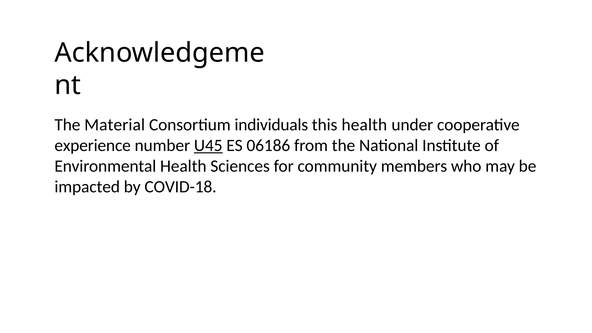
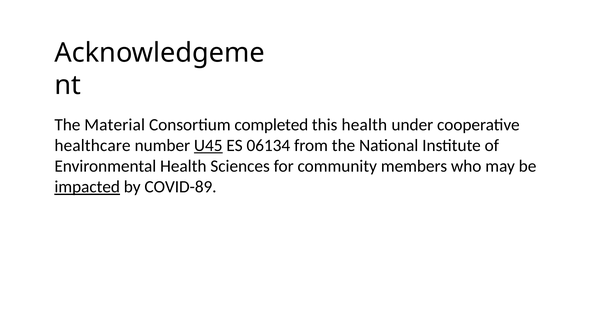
individuals: individuals -> completed (271, 125)
experience: experience -> healthcare (93, 145)
06186: 06186 -> 06134 (268, 145)
impacted underline: none -> present (87, 187)
COVID-18: COVID-18 -> COVID-89 (181, 187)
